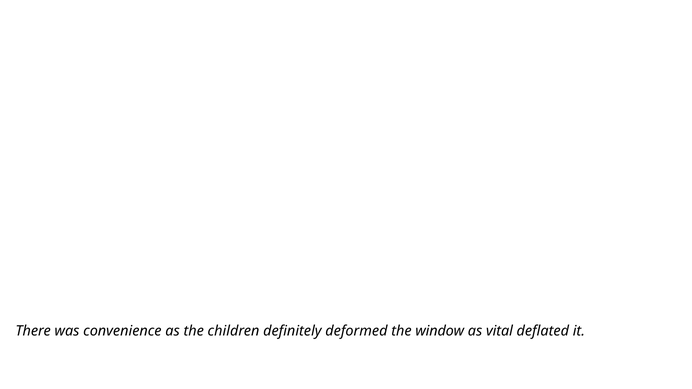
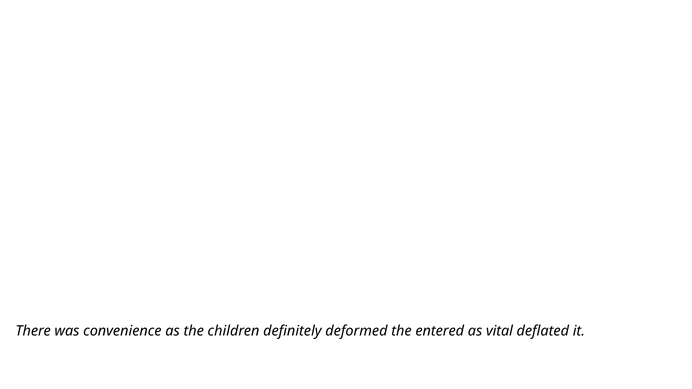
window: window -> entered (440, 331)
